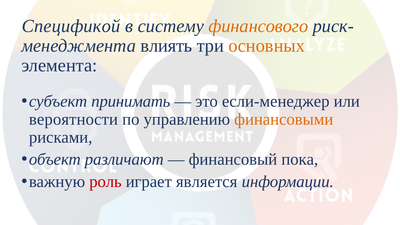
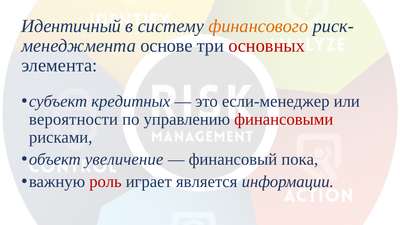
Спецификой: Спецификой -> Идентичный (71, 26)
влиять: влиять -> основе (166, 46)
основных colour: orange -> red (267, 46)
принимать: принимать -> кредитных (131, 101)
финансовыми colour: orange -> red (284, 119)
различают: различают -> увеличение (124, 159)
